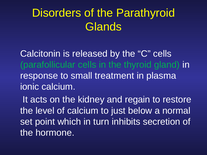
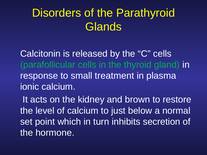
regain: regain -> brown (137, 100)
